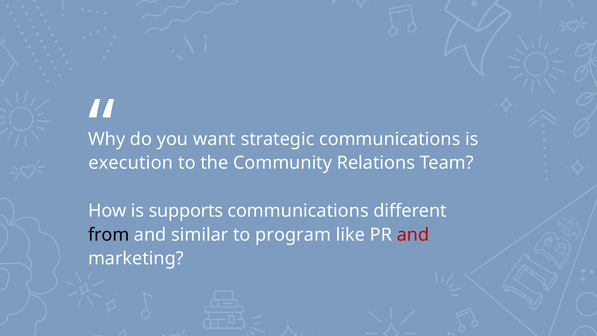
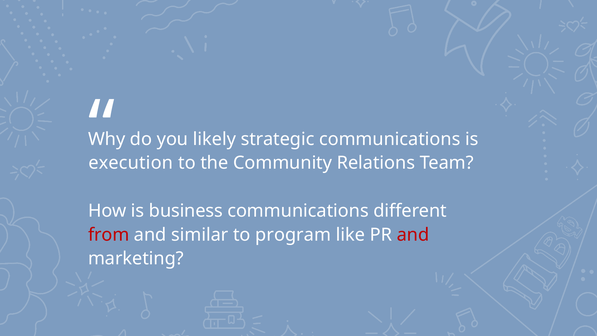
want: want -> likely (214, 139)
supports: supports -> business (186, 211)
from colour: black -> red (109, 235)
